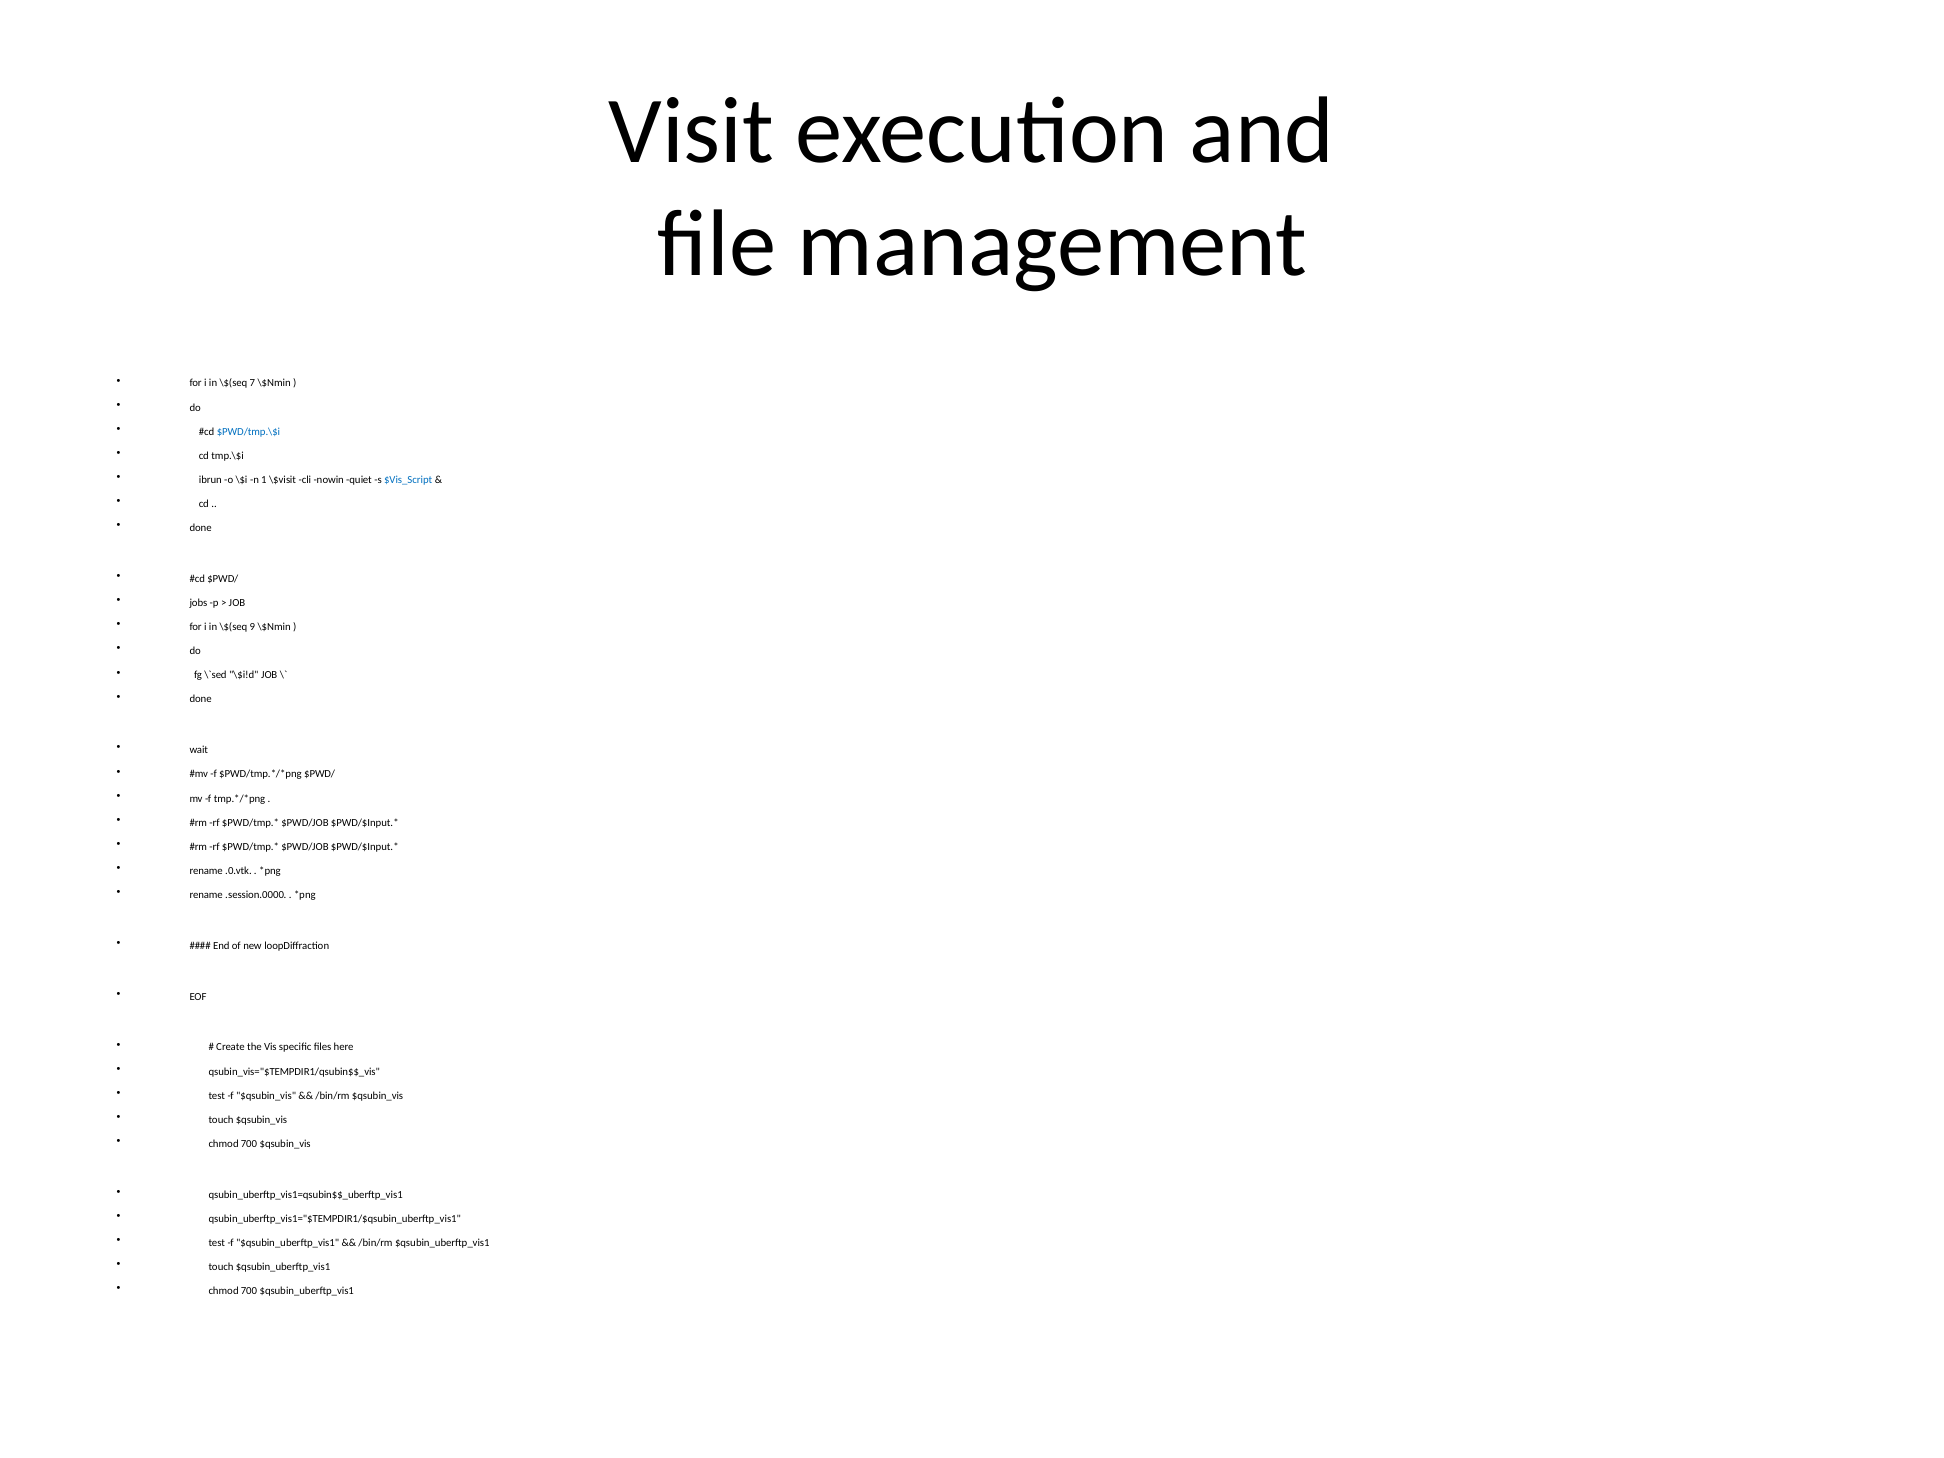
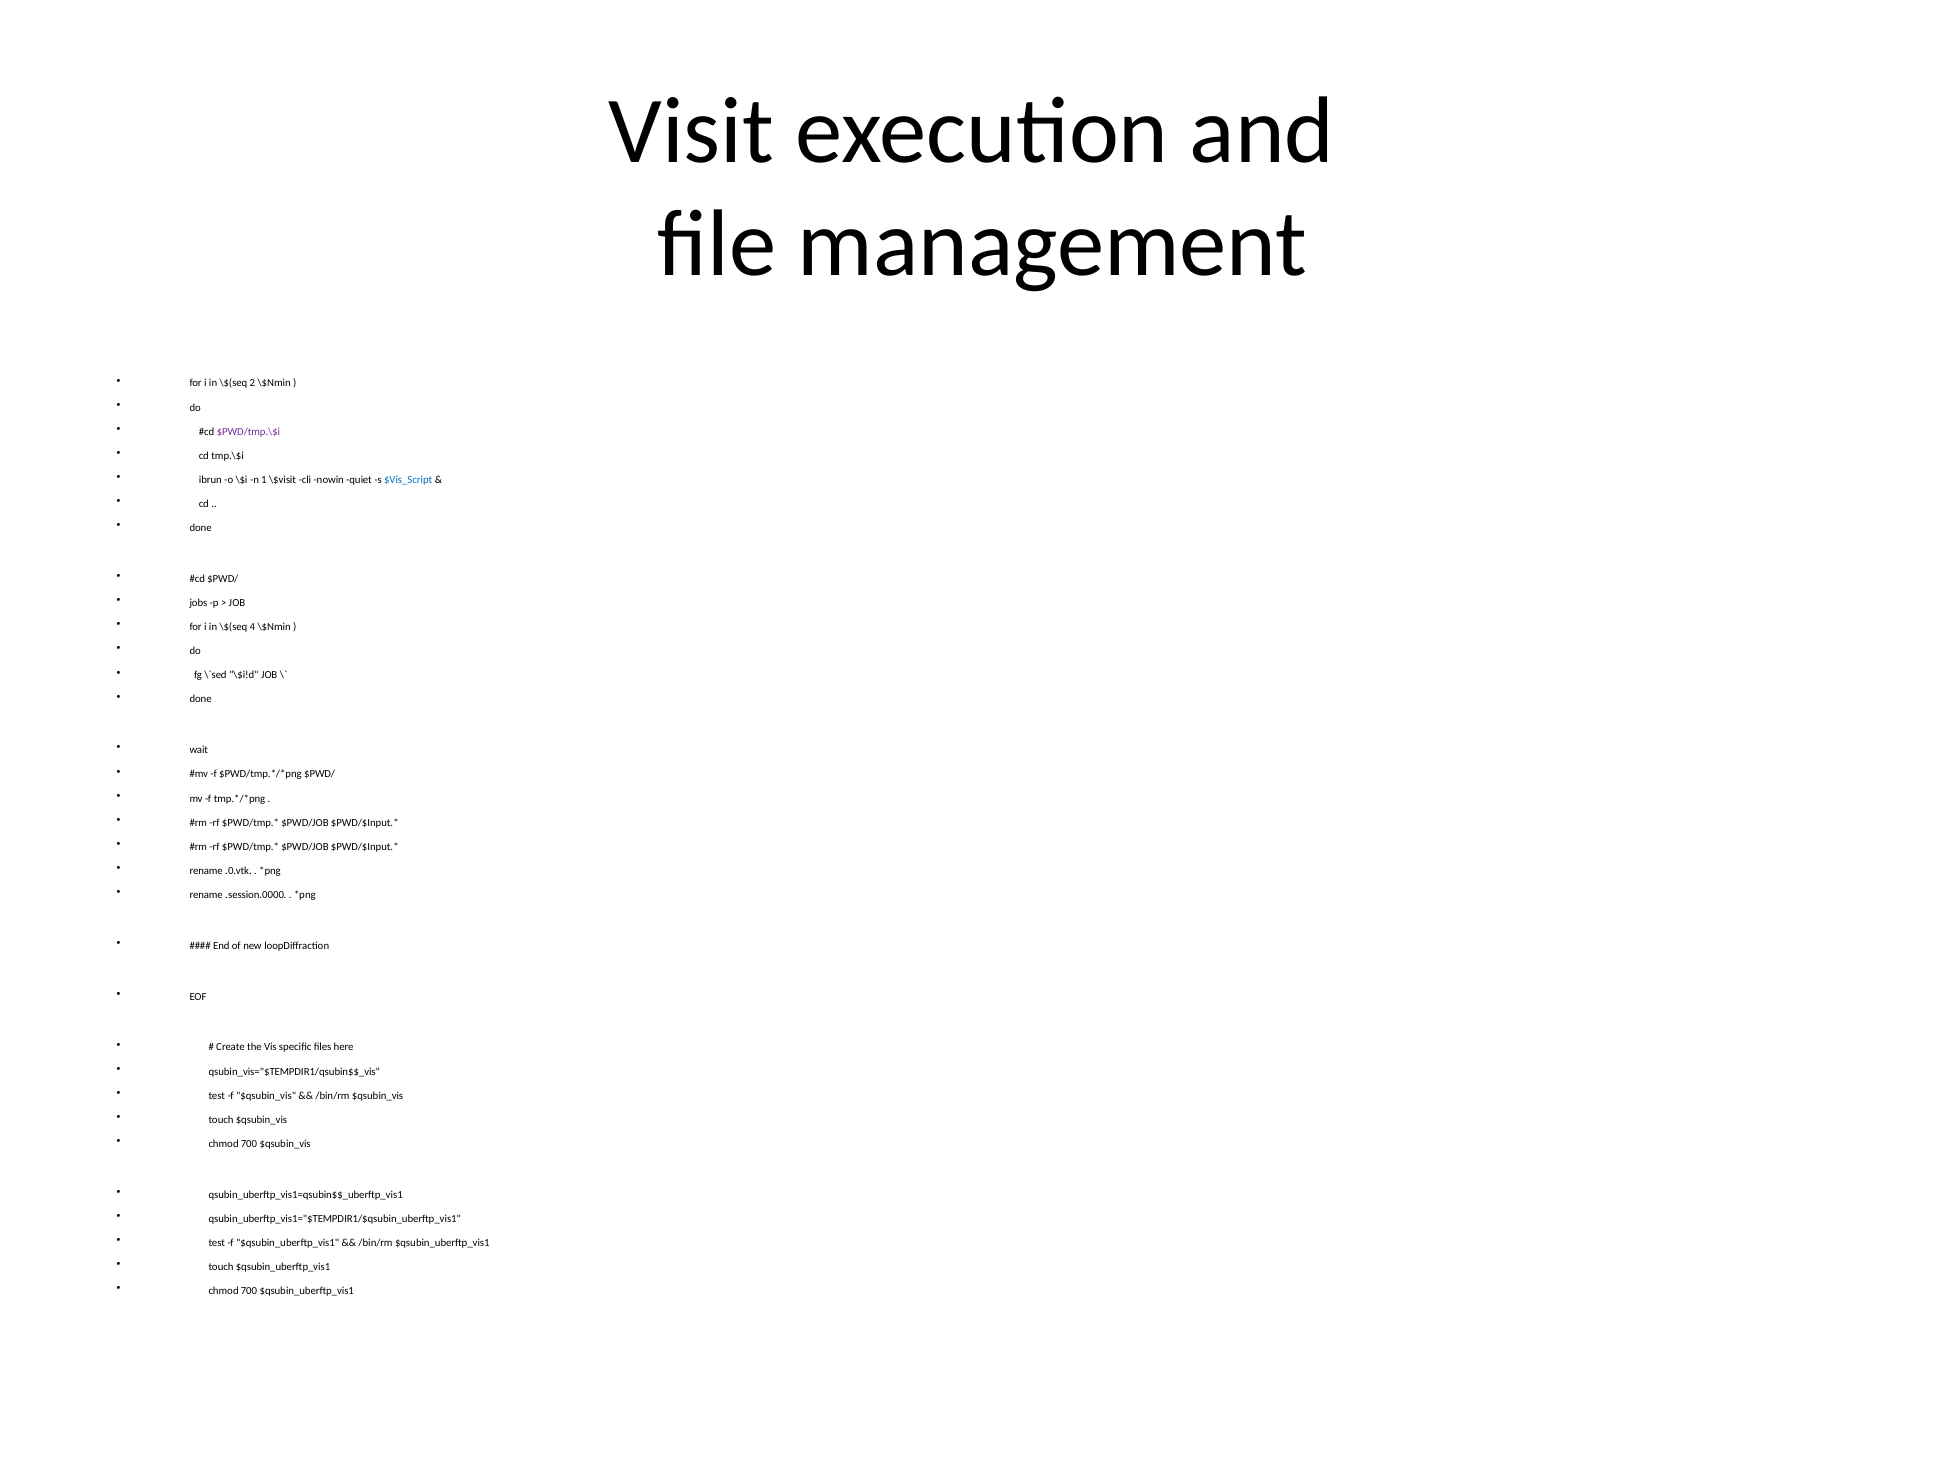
7: 7 -> 2 (252, 383)
$PWD/tmp.\$i colour: blue -> purple (248, 432)
9: 9 -> 4 (252, 627)
